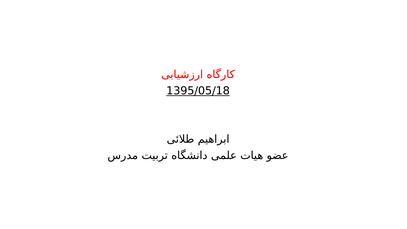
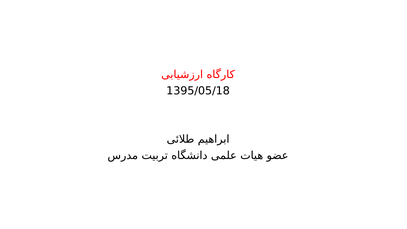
1395/05/18 underline: present -> none (198, 91)
